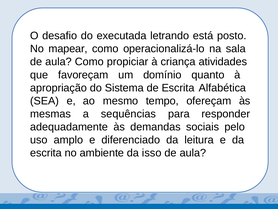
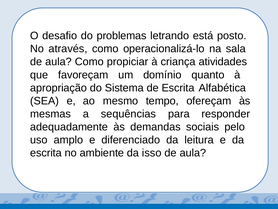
executada: executada -> problemas (122, 36)
mapear: mapear -> através (68, 49)
